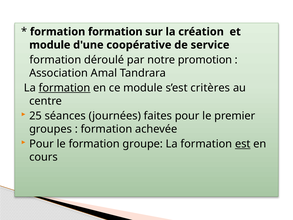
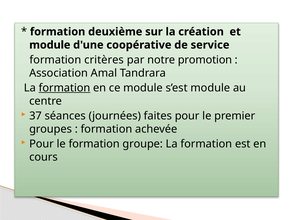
formation formation: formation -> deuxième (115, 32)
déroulé: déroulé -> critères (104, 60)
s’est critères: critères -> module (210, 88)
25: 25 -> 37 (36, 116)
est underline: present -> none (243, 144)
